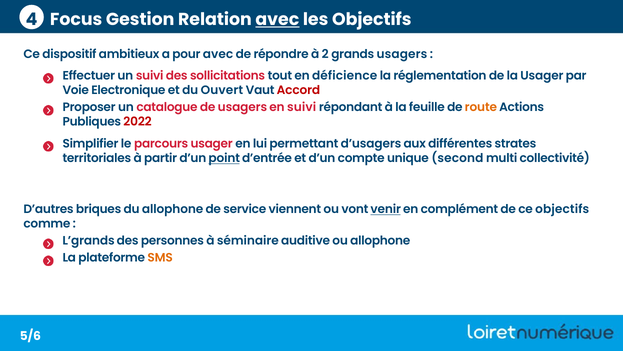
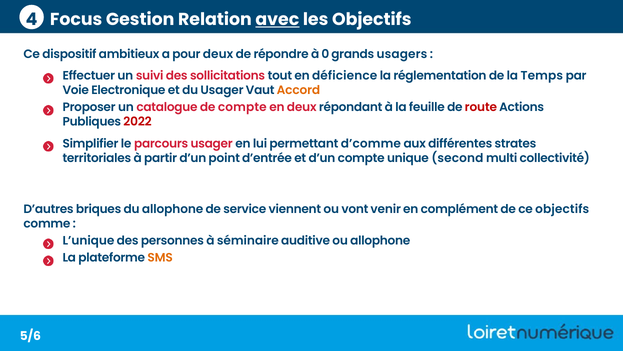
pour avec: avec -> deux (218, 54)
2: 2 -> 0 (325, 54)
la Usager: Usager -> Temps (542, 76)
du Ouvert: Ouvert -> Usager (222, 90)
Accord colour: red -> orange (298, 90)
de usagers: usagers -> compte (242, 107)
en suivi: suivi -> deux (302, 107)
route colour: orange -> red (481, 107)
d’usagers: d’usagers -> d’comme (371, 144)
point underline: present -> none (224, 158)
venir underline: present -> none (386, 209)
L’grands: L’grands -> L’unique (88, 241)
